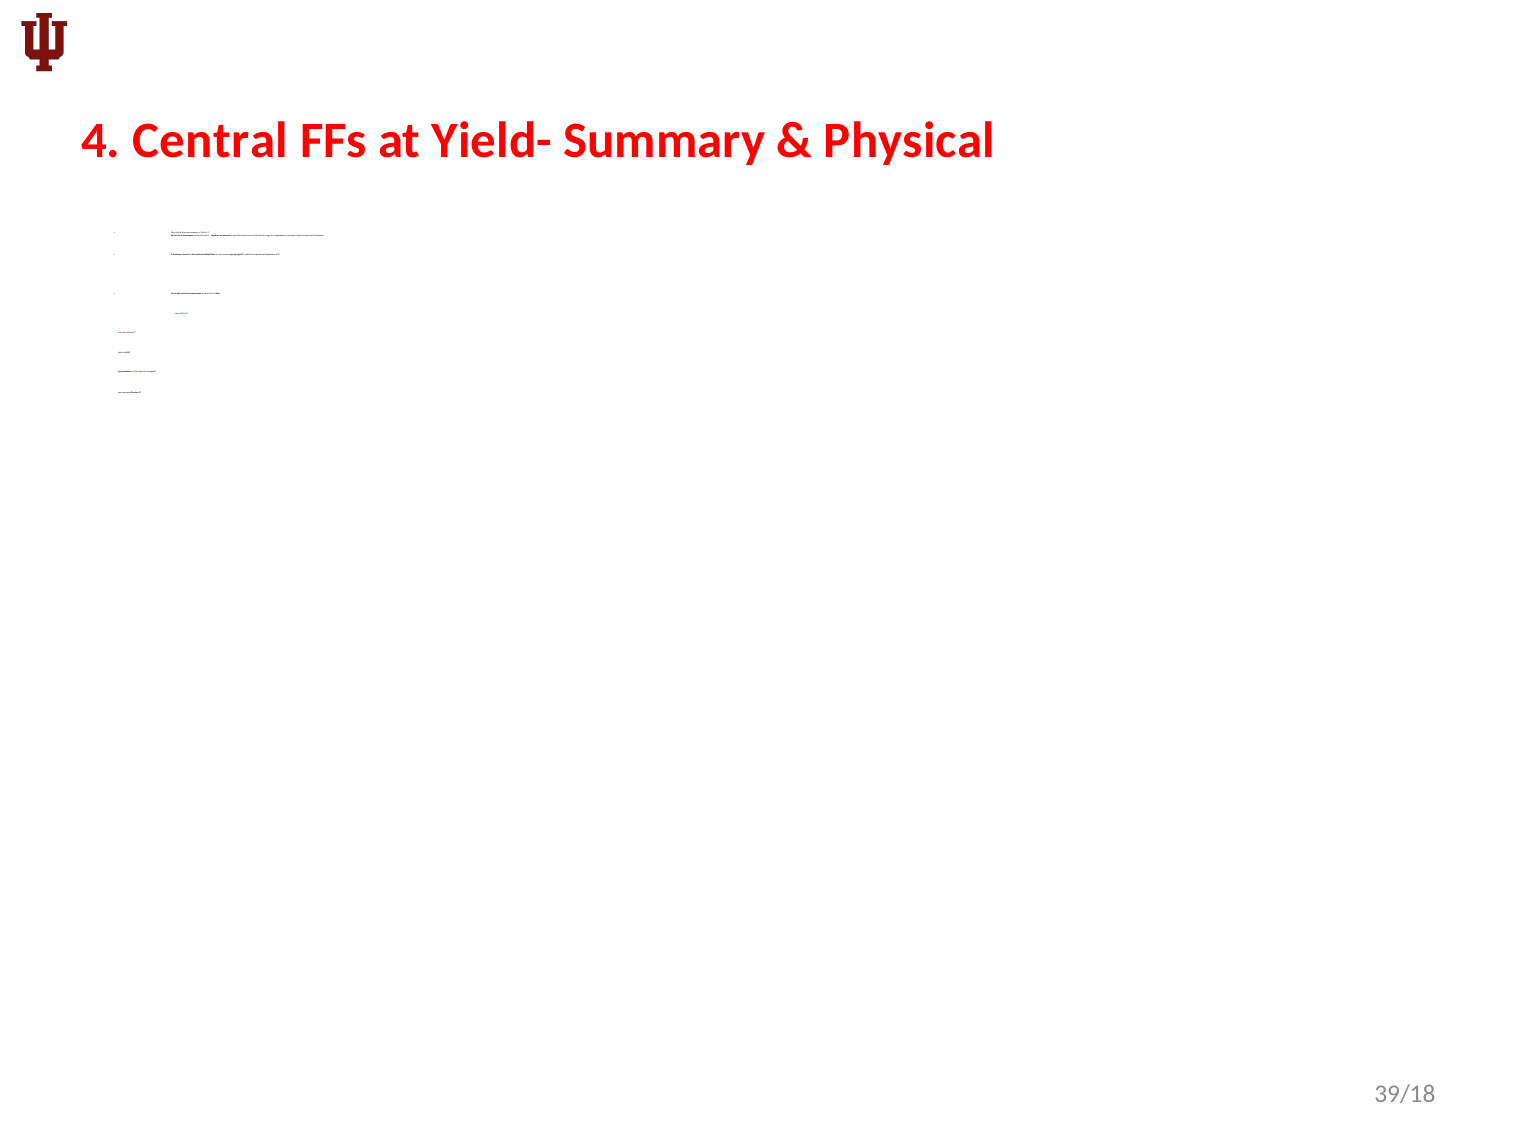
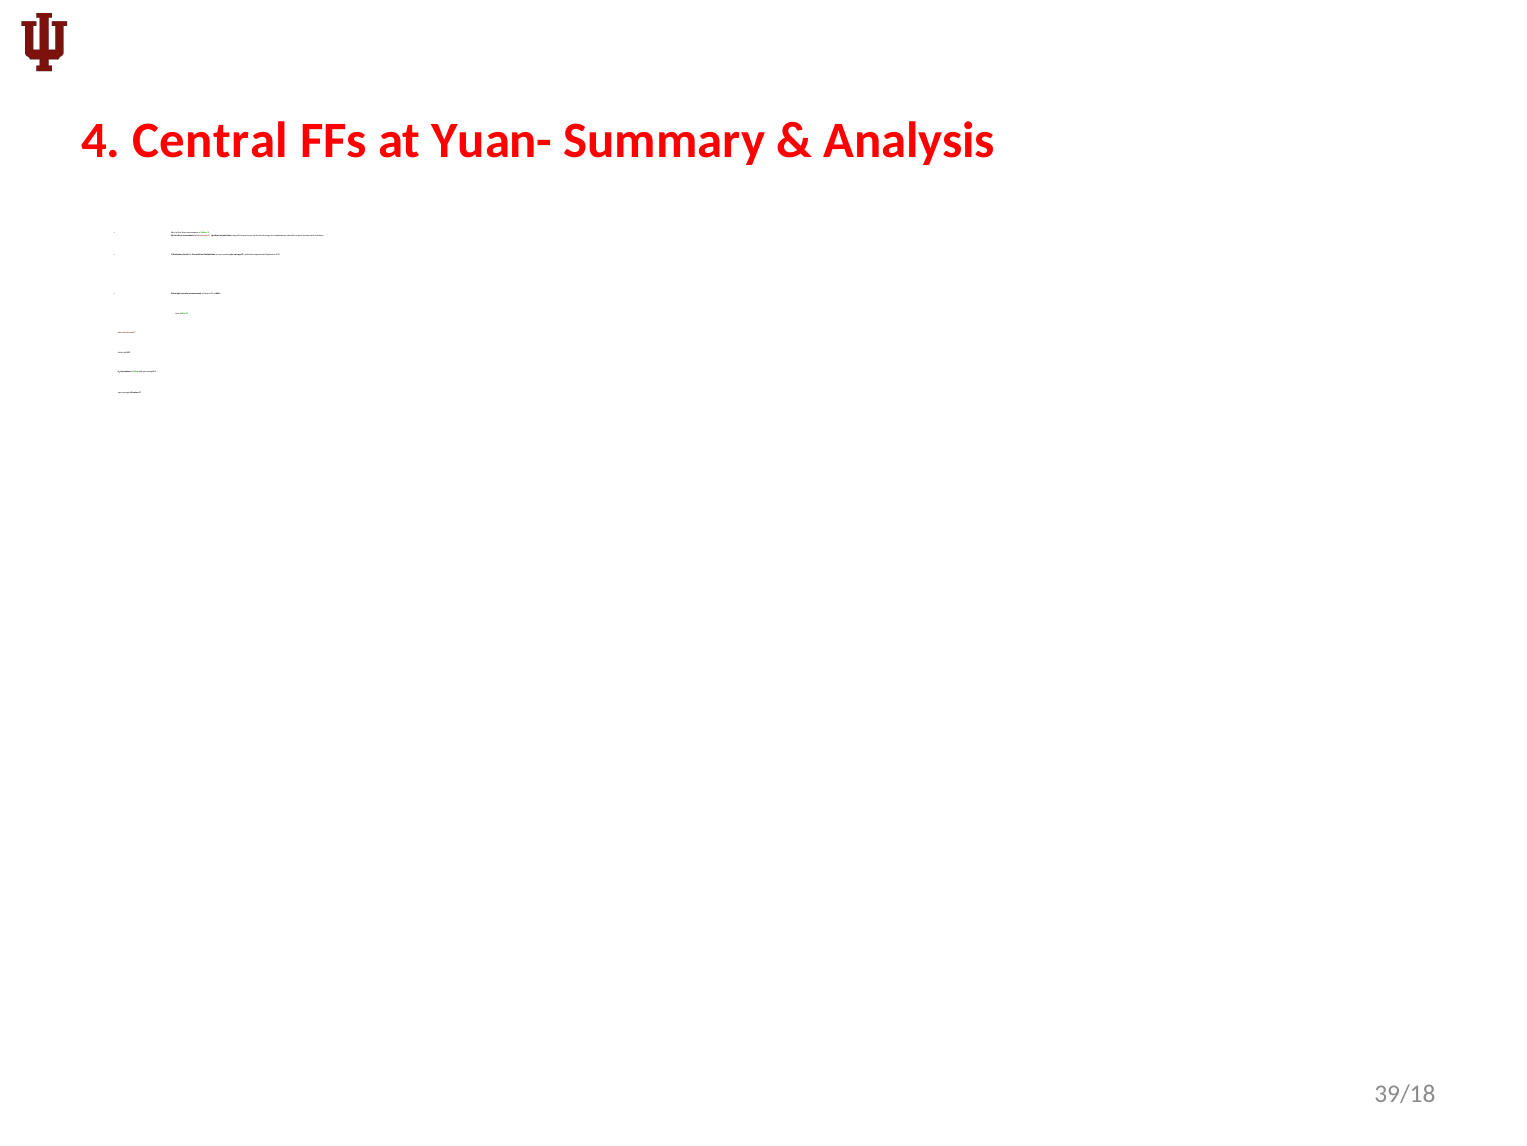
Yield-: Yield- -> Yuan- (492, 140)
Physical: Physical -> Analysis (910, 140)
